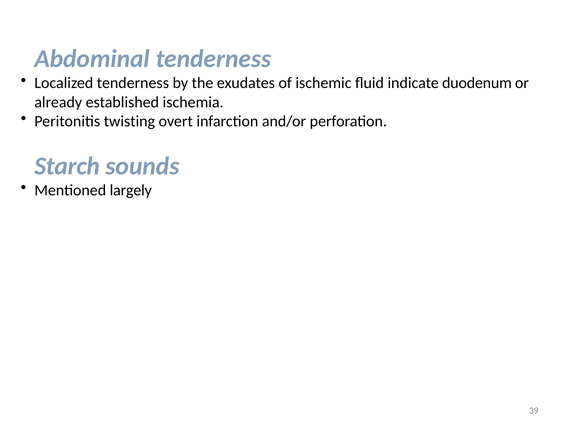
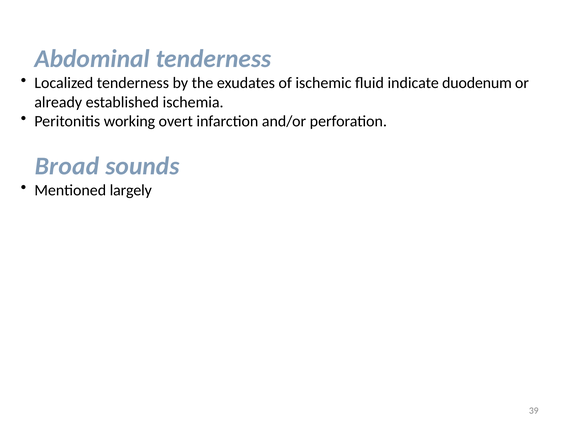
twisting: twisting -> working (129, 121)
Starch: Starch -> Broad (67, 166)
